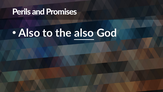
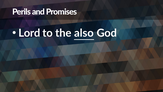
Also: Also -> Lord (29, 33)
